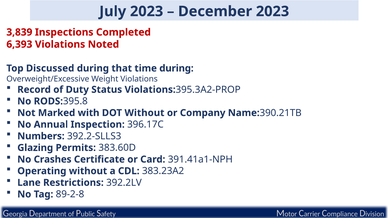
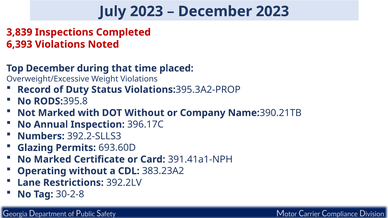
Top Discussed: Discussed -> December (50, 68)
time during: during -> placed (176, 68)
383.60D: 383.60D -> 693.60D (117, 148)
No Crashes: Crashes -> Marked (53, 160)
89-2-8: 89-2-8 -> 30-2-8 (70, 194)
